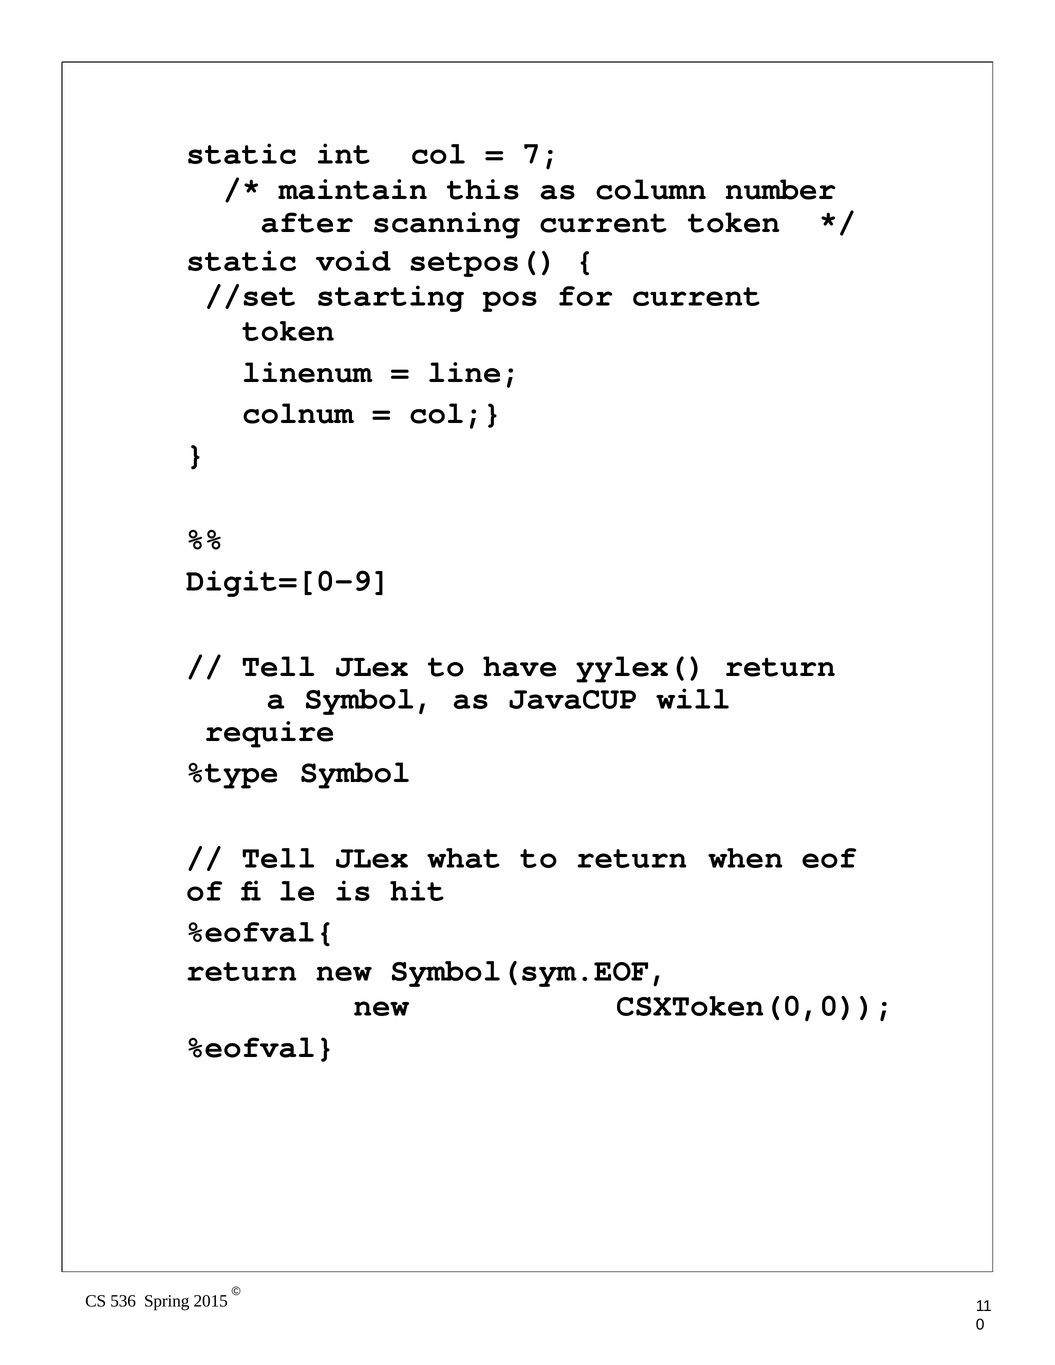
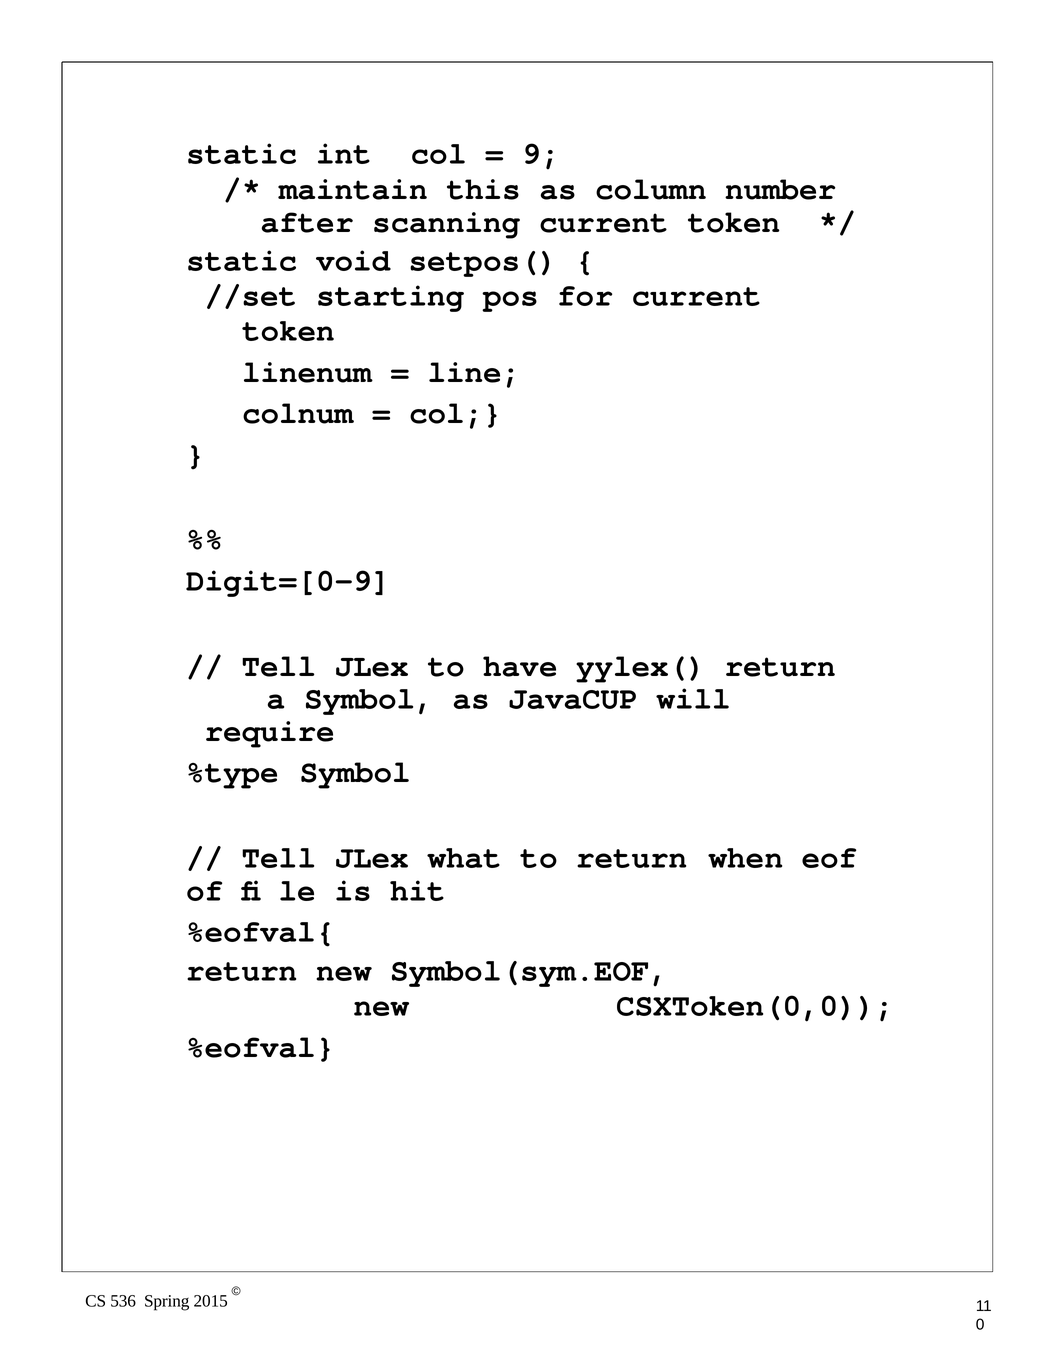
7: 7 -> 9 (541, 154)
